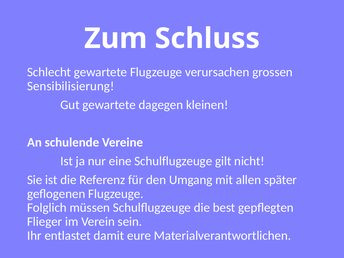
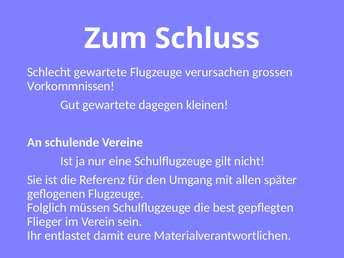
Sensibilisierung: Sensibilisierung -> Vorkommnissen (71, 86)
